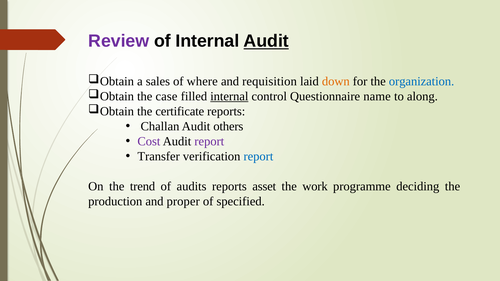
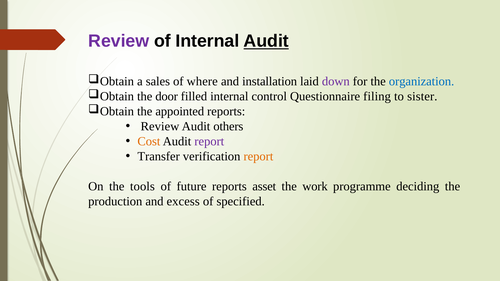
requisition: requisition -> installation (270, 81)
down colour: orange -> purple (336, 81)
case: case -> door (167, 96)
internal underline: present -> none (229, 96)
name: name -> filing (377, 96)
along: along -> sister (422, 96)
certificate: certificate -> appointed (180, 111)
Challan: Challan -> Review (160, 126)
Cost colour: purple -> orange (149, 141)
report colour: blue -> orange (258, 156)
trend: trend -> tools (142, 186)
audits: audits -> future (192, 186)
proper: proper -> excess (183, 201)
